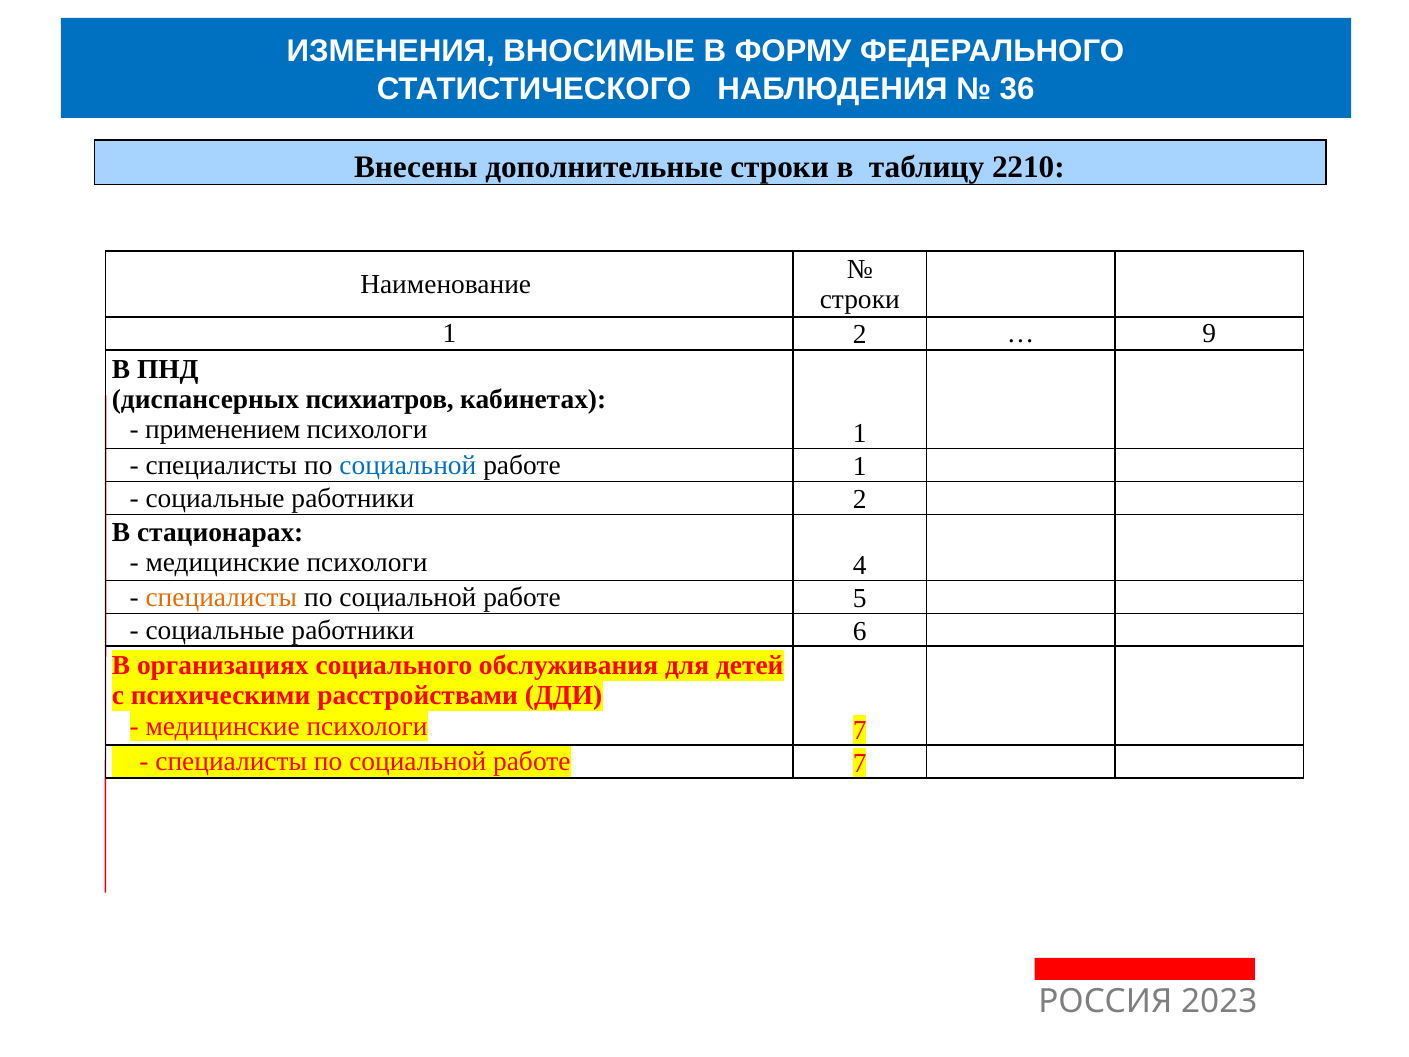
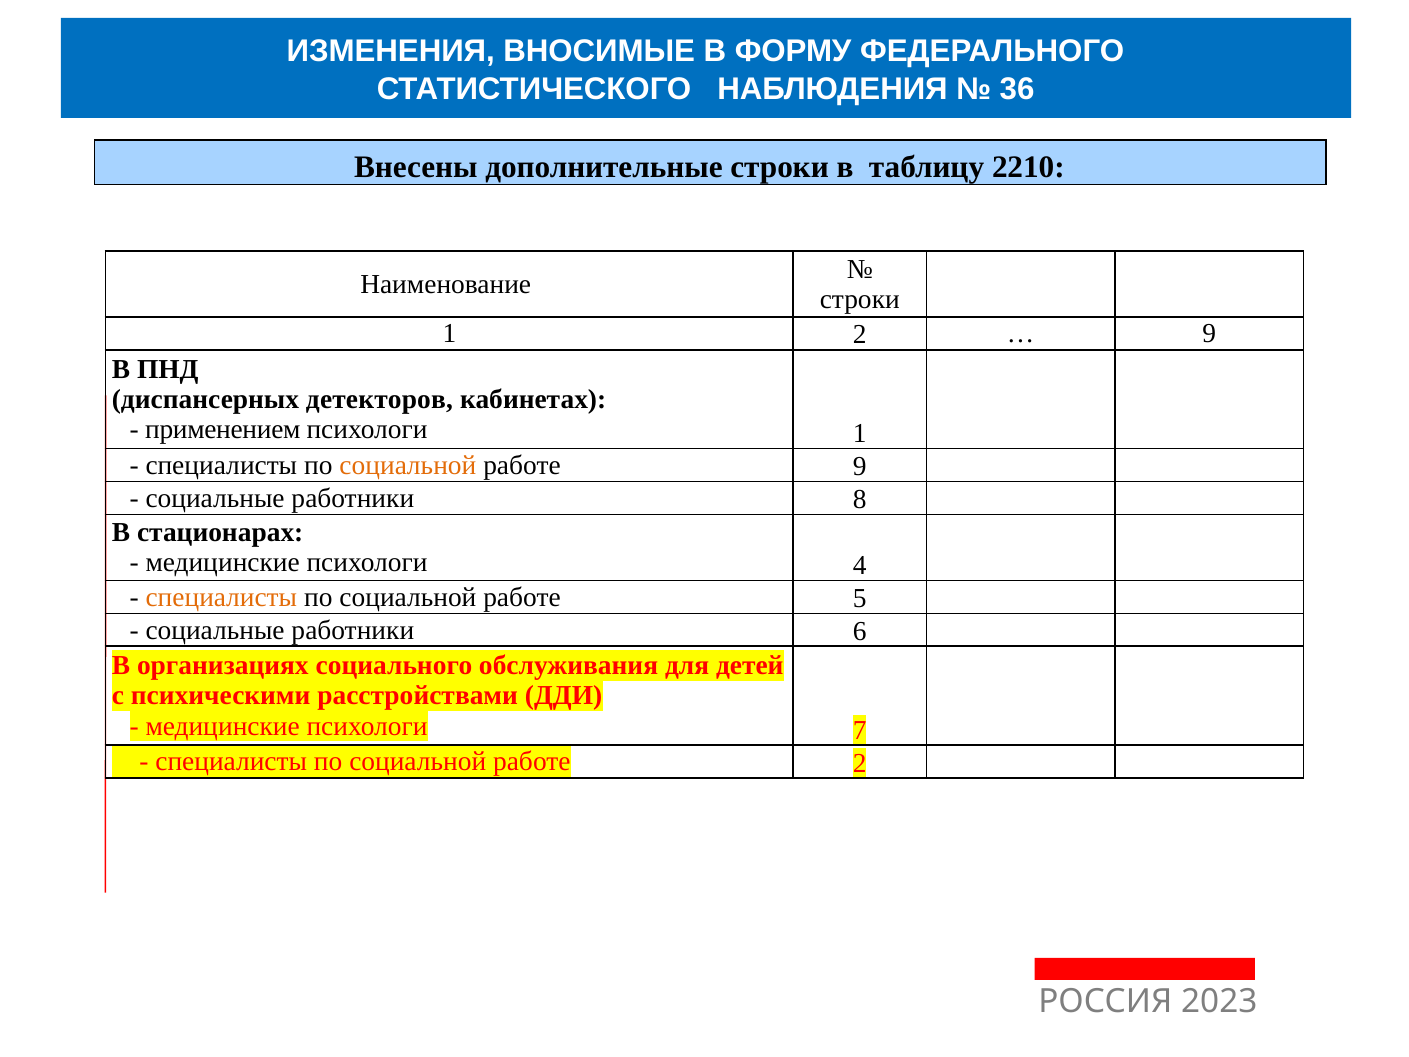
психиатров: психиатров -> детекторов (379, 399)
социальной colour: blue -> orange (408, 465)
работе 1: 1 -> 9 (860, 467)
работники 2: 2 -> 8 (860, 499)
работе 7: 7 -> 2 (860, 763)
